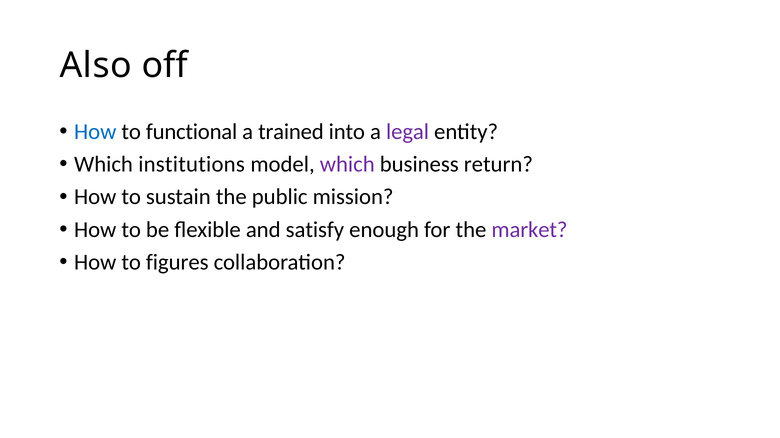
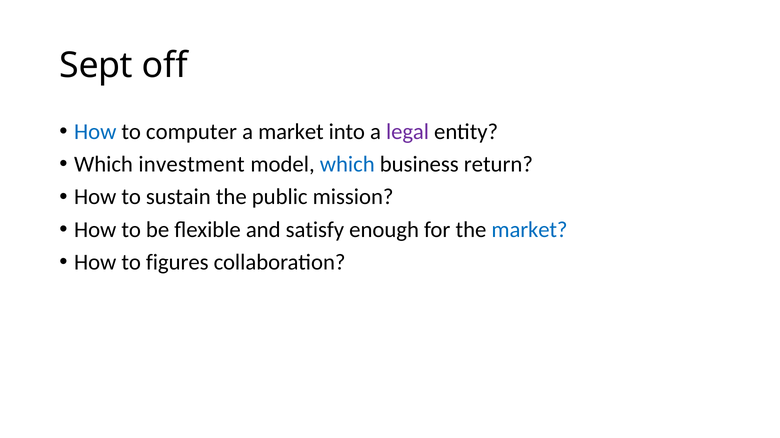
Also: Also -> Sept (96, 66)
functional: functional -> computer (191, 132)
a trained: trained -> market (291, 132)
institutions: institutions -> investment (192, 165)
which colour: purple -> blue (347, 165)
market colour: purple -> blue (529, 230)
